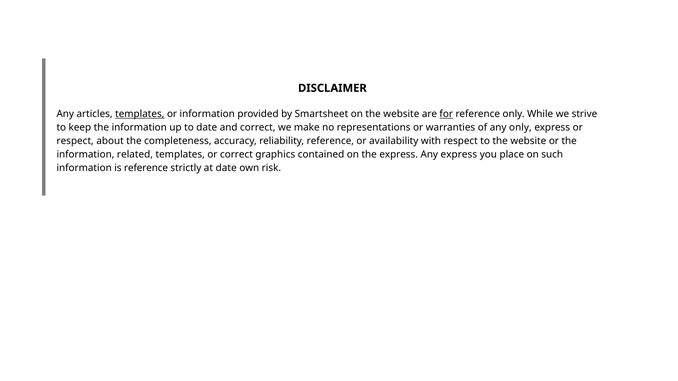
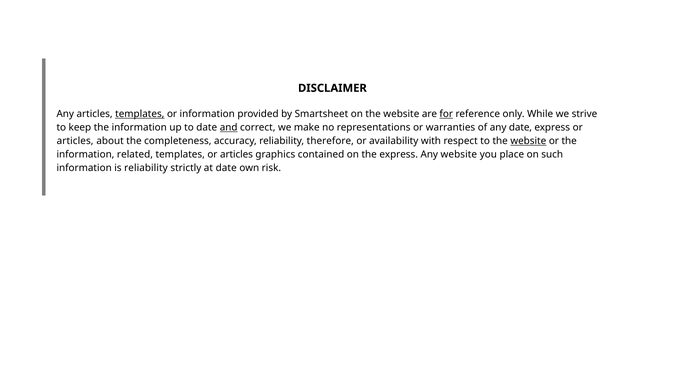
and underline: none -> present (229, 128)
any only: only -> date (520, 128)
respect: respect -> articles (75, 141)
reliability reference: reference -> therefore (330, 141)
website underline: none -> present (528, 141)
templates or correct: correct -> articles (236, 155)
Any express: express -> website (459, 155)
is reference: reference -> reliability (146, 168)
